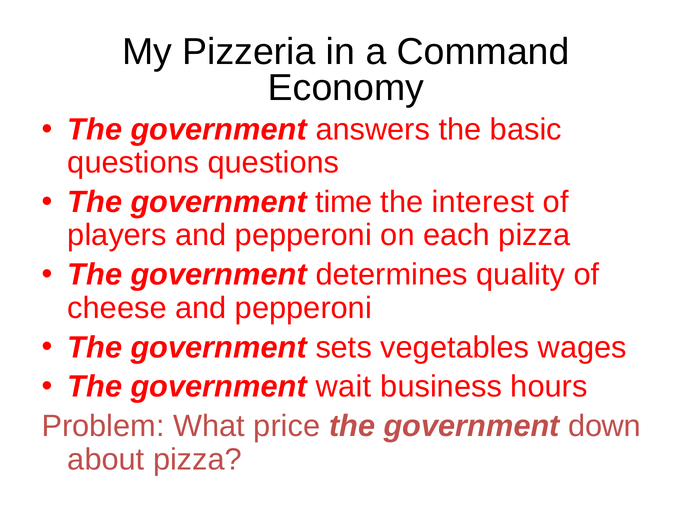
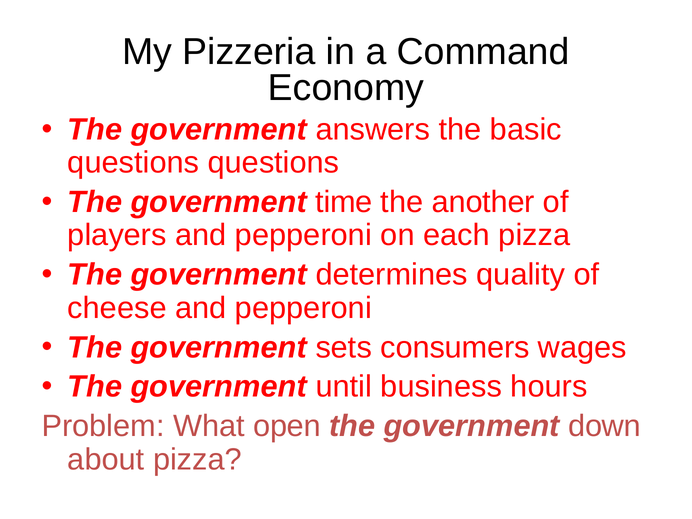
interest: interest -> another (483, 202)
vegetables: vegetables -> consumers (455, 347)
wait: wait -> until (344, 387)
price: price -> open (287, 426)
